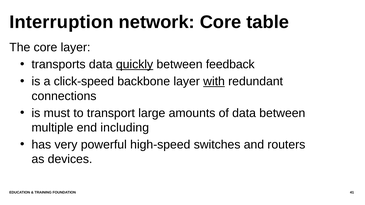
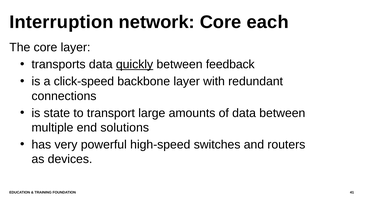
table: table -> each (268, 22)
with underline: present -> none (214, 82)
must: must -> state (57, 113)
including: including -> solutions (125, 128)
